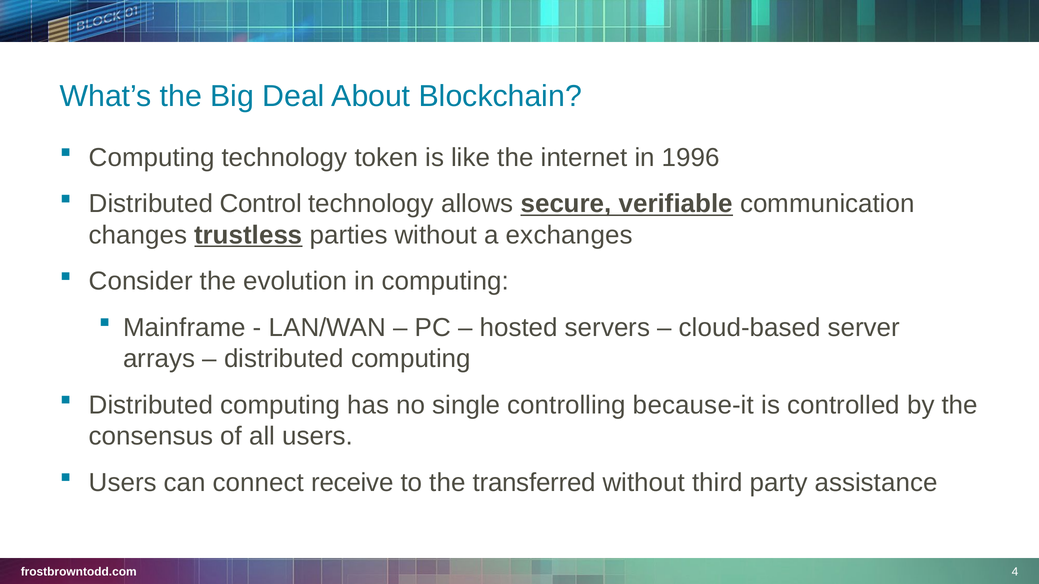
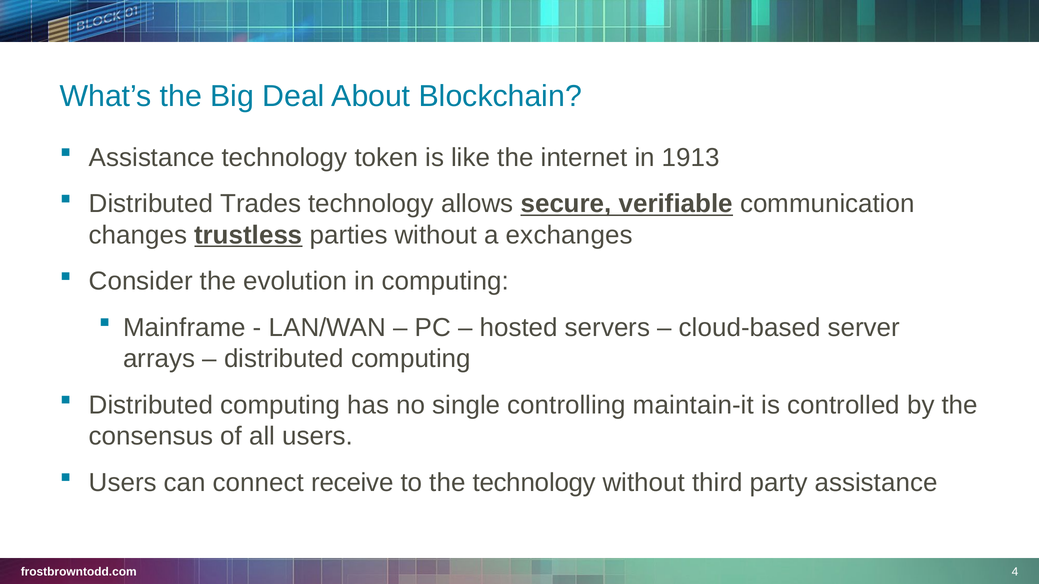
Computing: Computing -> Assistance (152, 158)
1996: 1996 -> 1913 (691, 158)
Control: Control -> Trades (261, 204)
because-it: because-it -> maintain-it (694, 405)
the transferred: transferred -> technology (534, 483)
